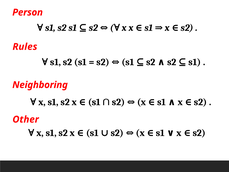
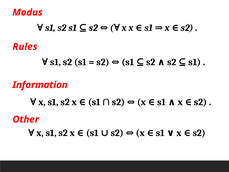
Person: Person -> Modus (27, 12)
Neighboring: Neighboring -> Information (40, 85)
